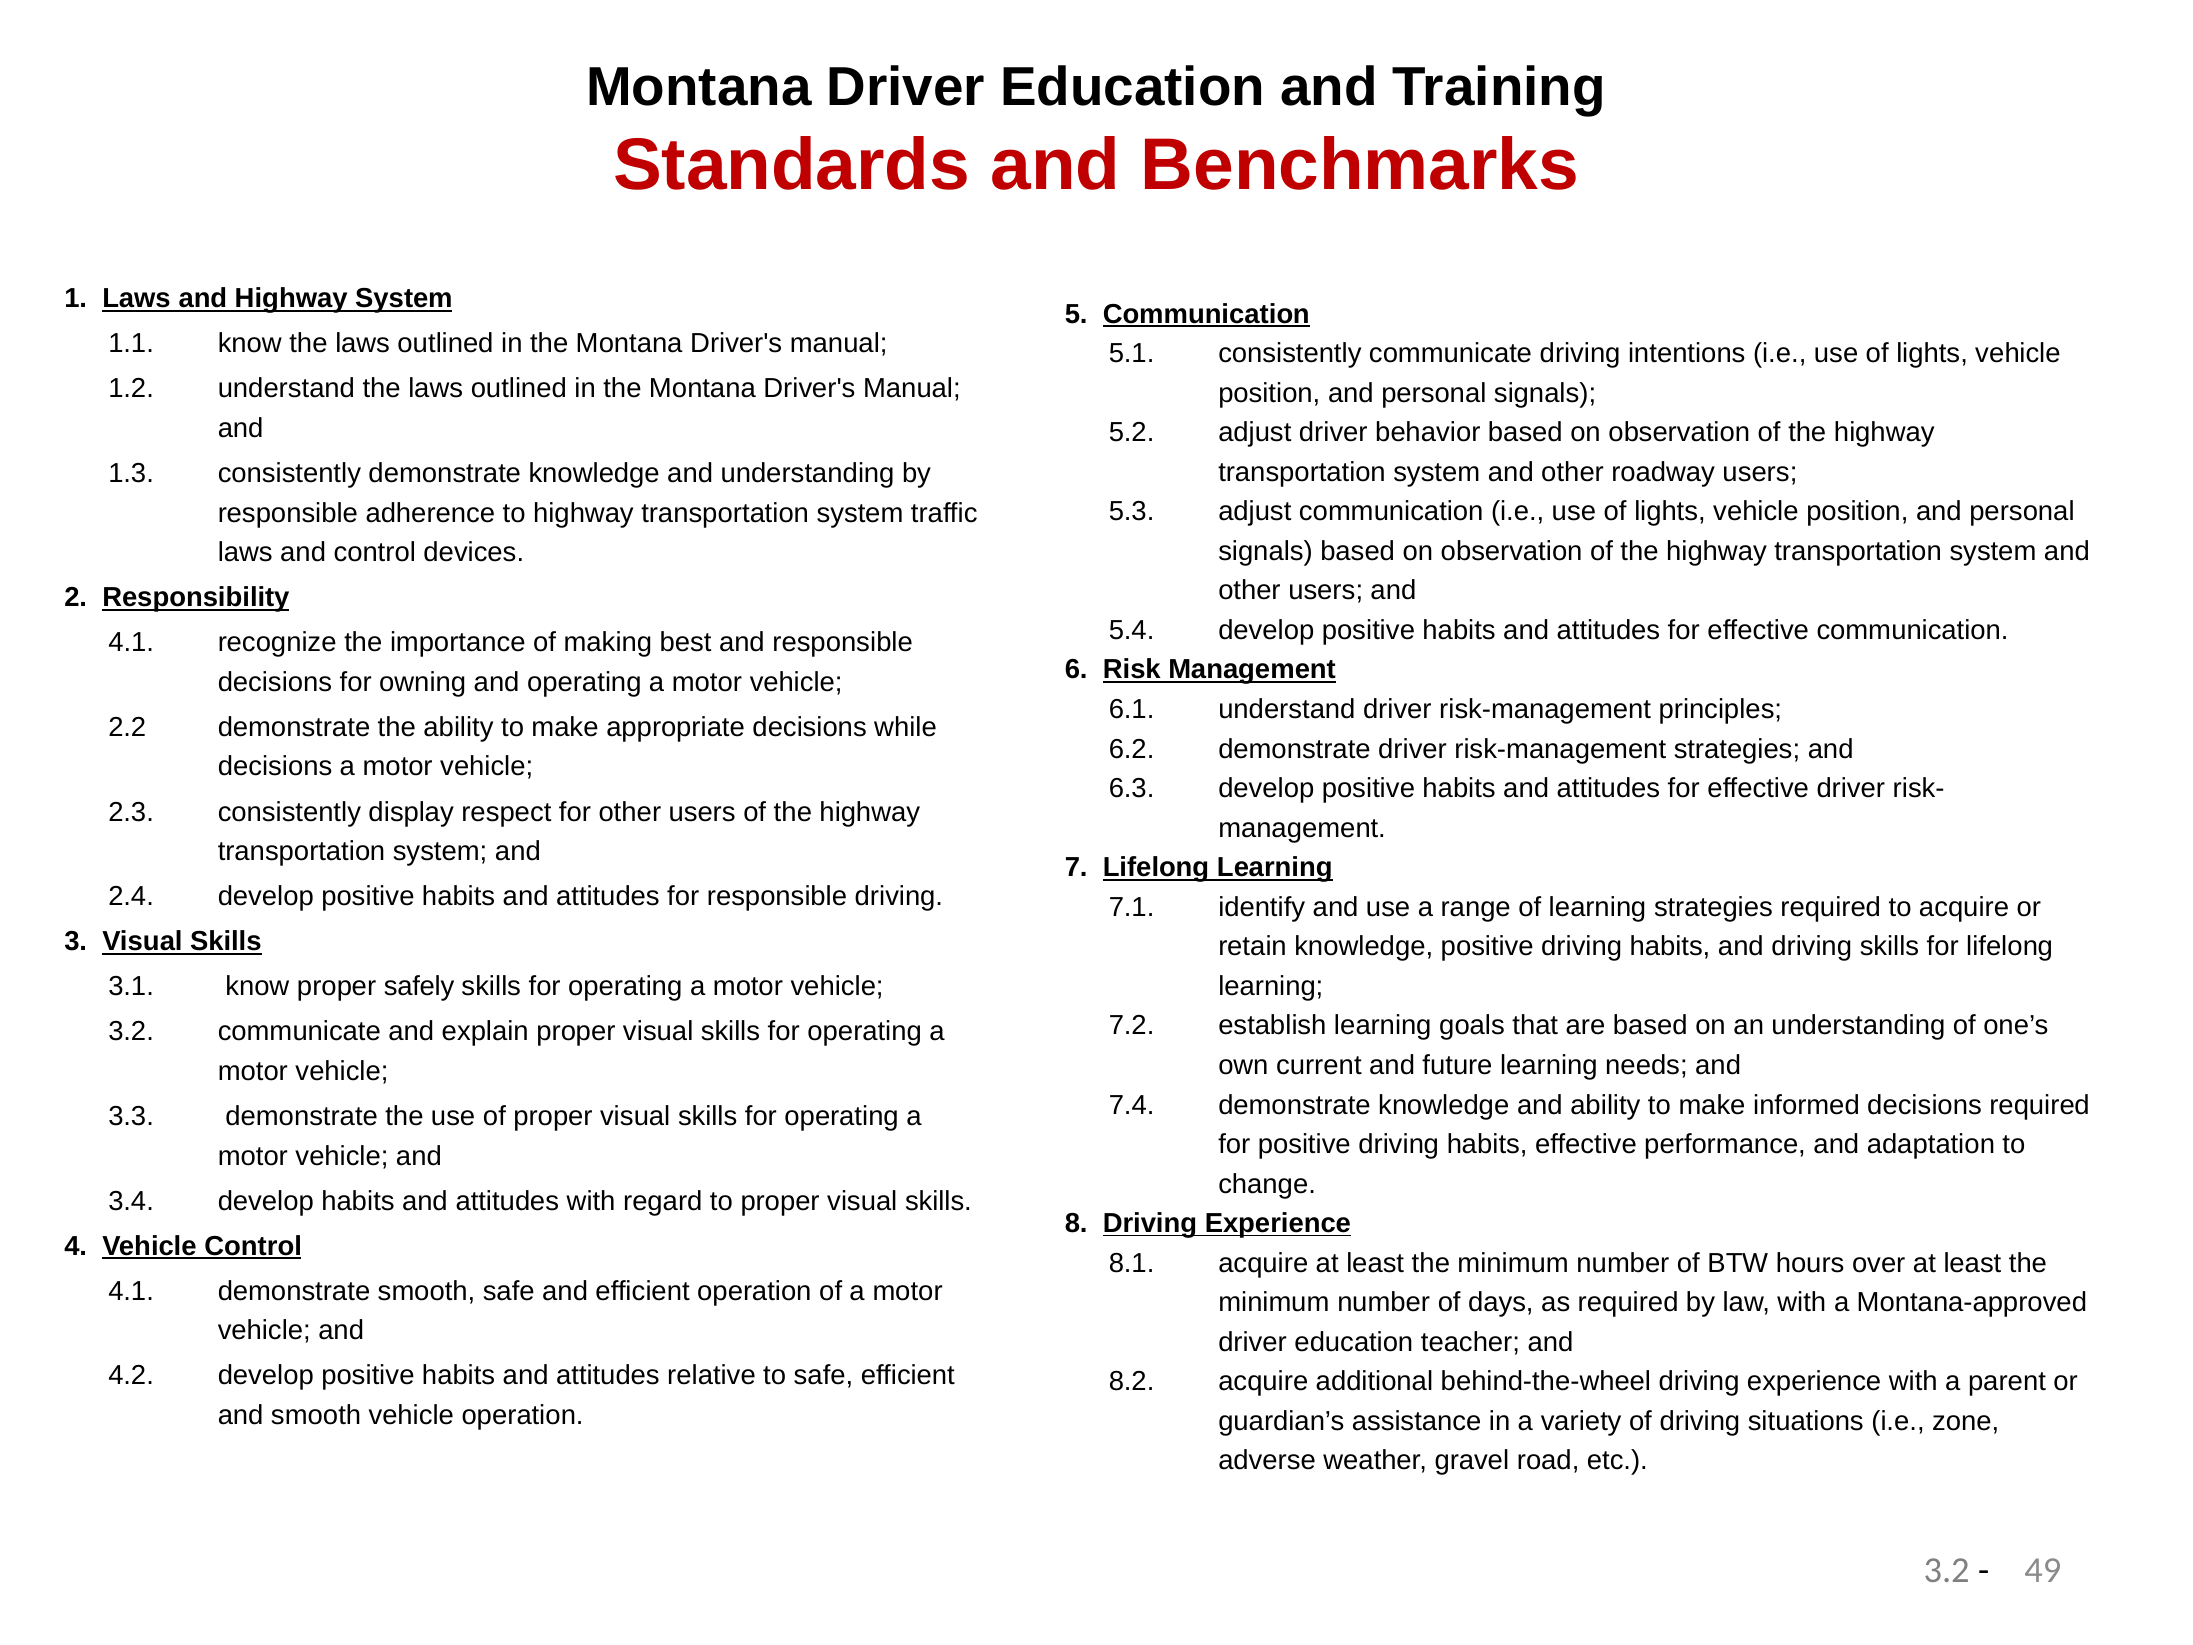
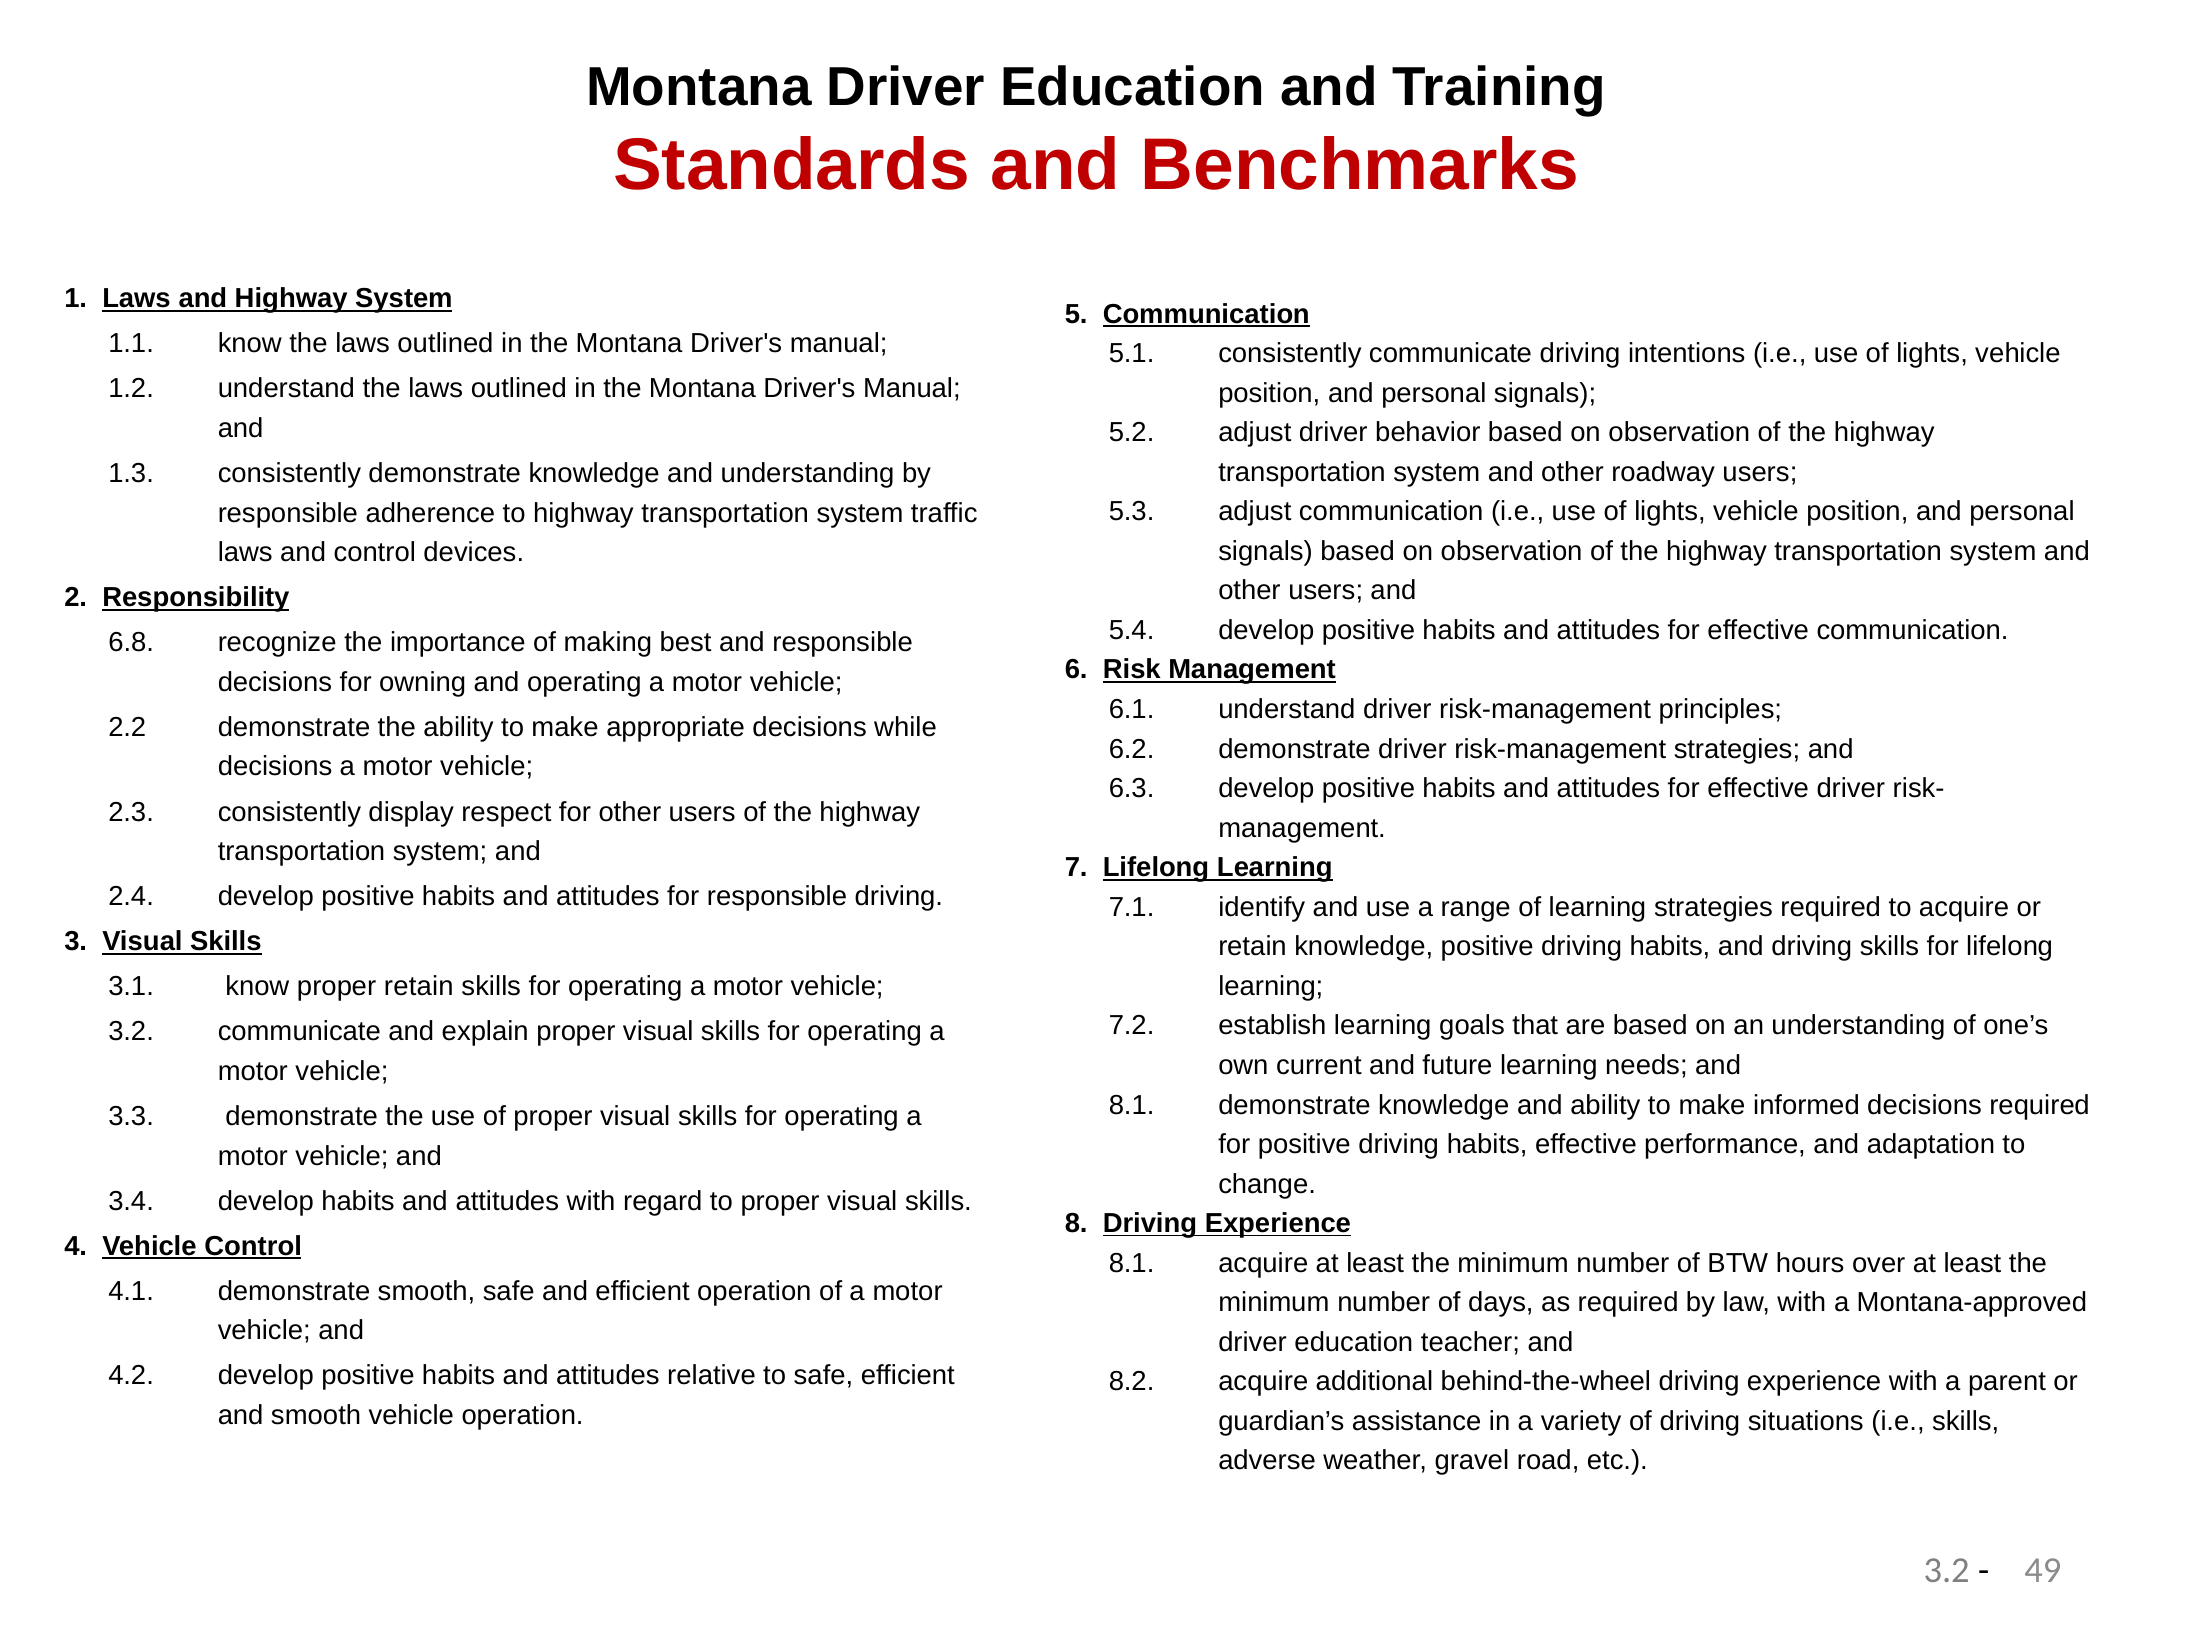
4.1: 4.1 -> 6.8 (131, 643)
proper safely: safely -> retain (419, 987)
7.4: 7.4 -> 8.1 (1132, 1105)
i.e zone: zone -> skills (1966, 1421)
